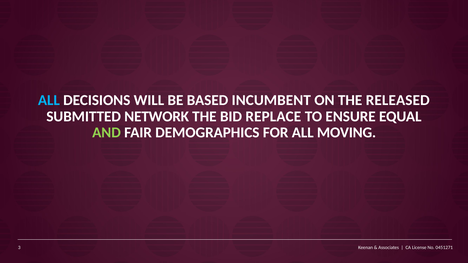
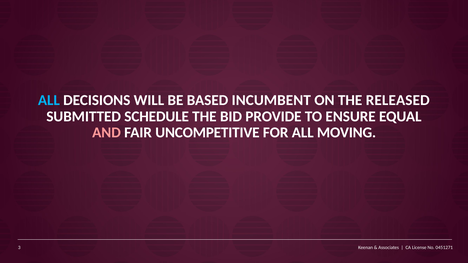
NETWORK: NETWORK -> SCHEDULE (157, 116)
REPLACE: REPLACE -> PROVIDE (273, 116)
AND colour: light green -> pink (106, 133)
DEMOGRAPHICS: DEMOGRAPHICS -> UNCOMPETITIVE (207, 133)
